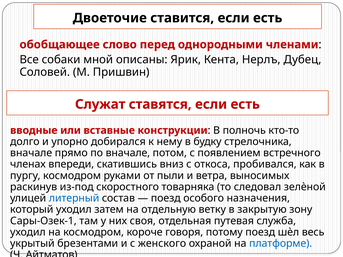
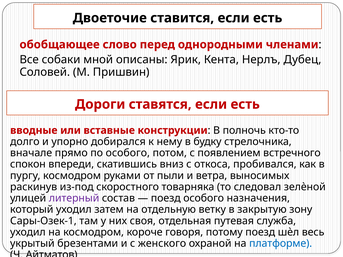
Служат: Служат -> Дороги (100, 104)
по вначале: вначале -> особого (128, 153)
членах: членах -> спокон (28, 164)
литерный colour: blue -> purple (74, 198)
